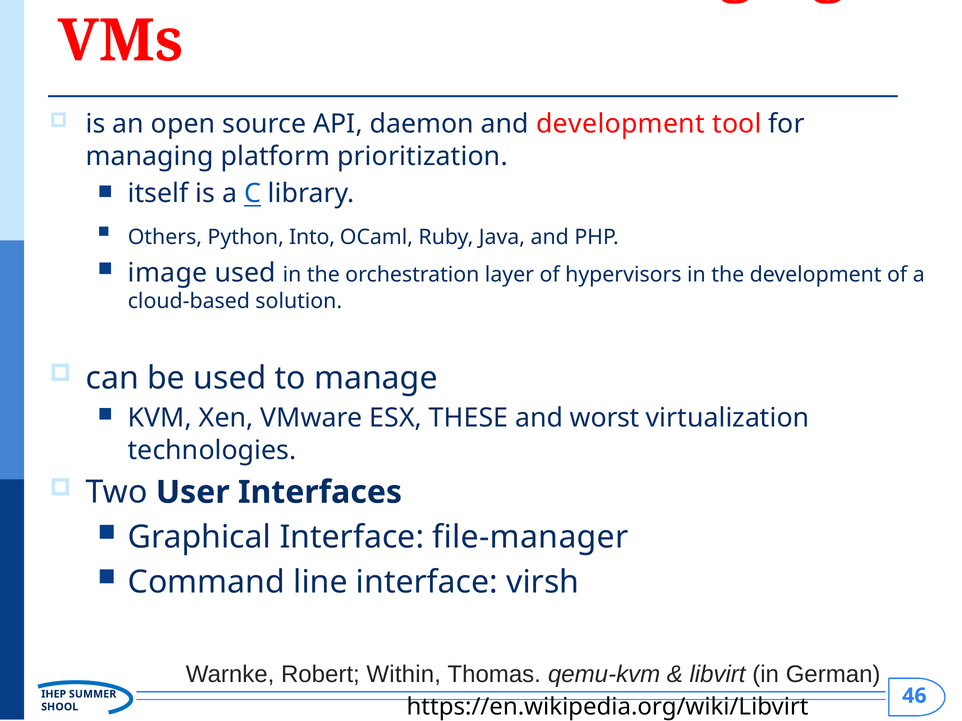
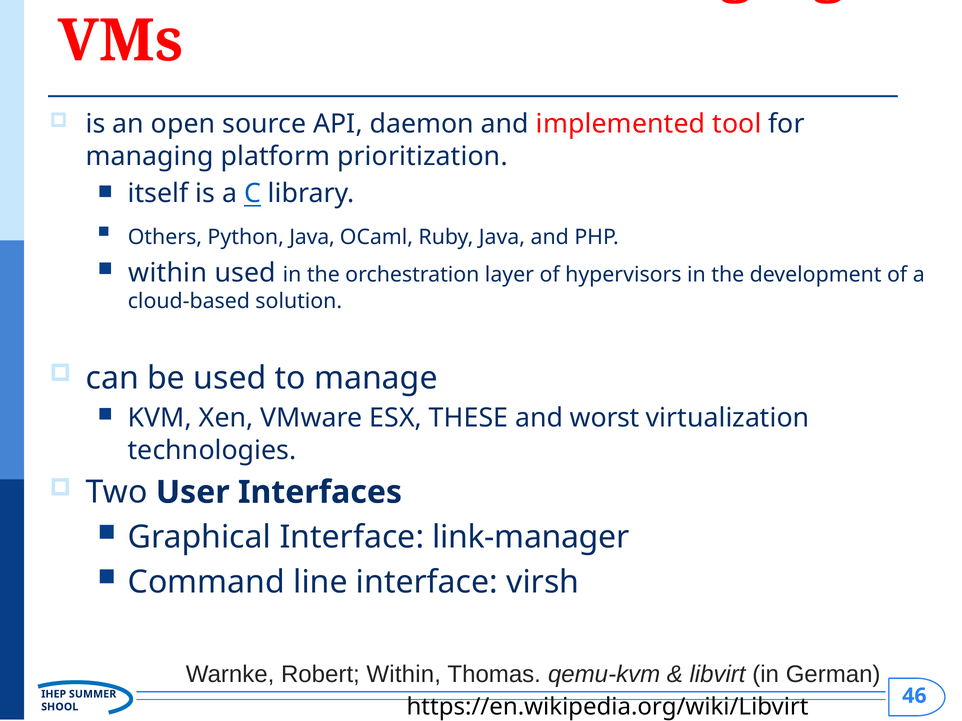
and development: development -> implemented (621, 124)
Python Into: Into -> Java (312, 237)
image: image -> within (168, 273)
file-manager: file-manager -> link-manager (531, 537)
